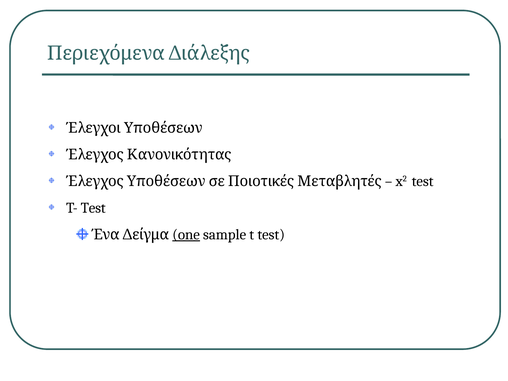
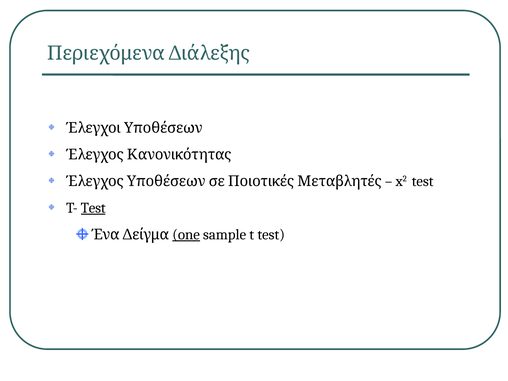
Test underline: none -> present (93, 208)
